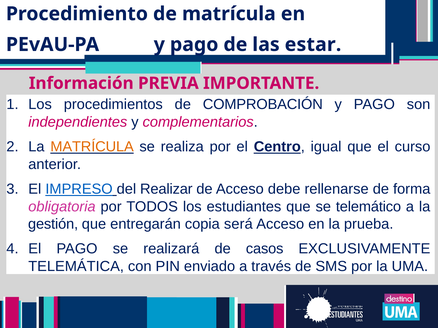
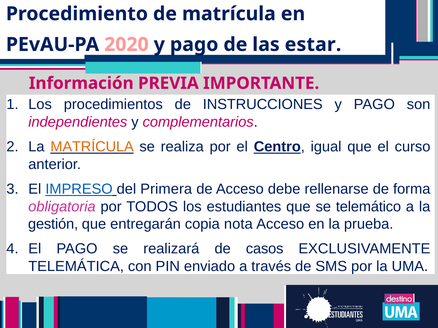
PRECIO: PRECIO -> PRIMER (69, 31)
2020 colour: white -> pink (126, 45)
COMPROBACIÓN: COMPROBACIÓN -> INSTRUCCIONES (263, 105)
Realizar: Realizar -> Primera (166, 189)
será: será -> nota (238, 224)
